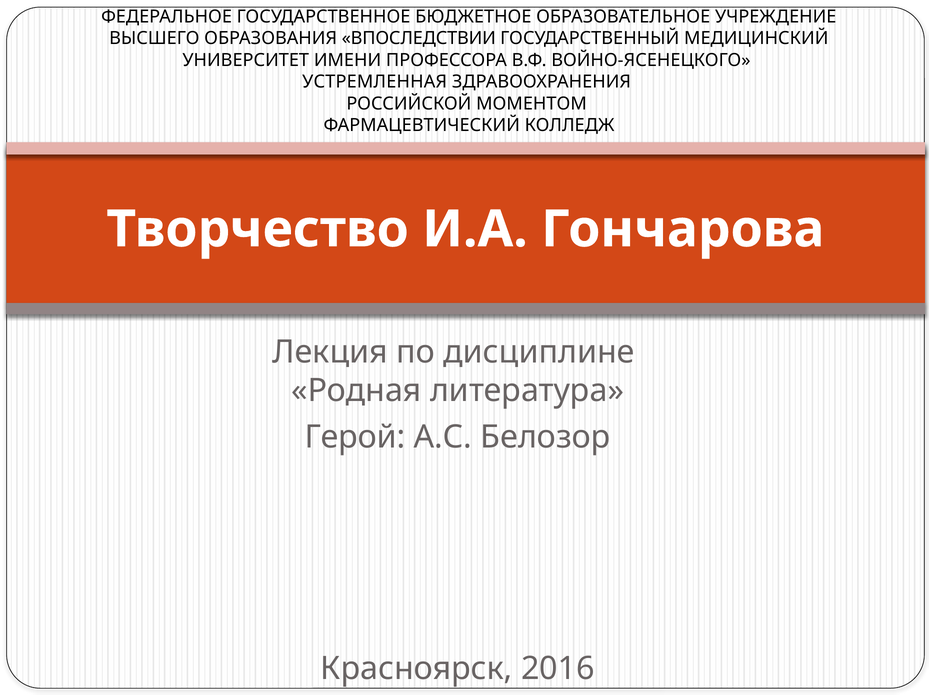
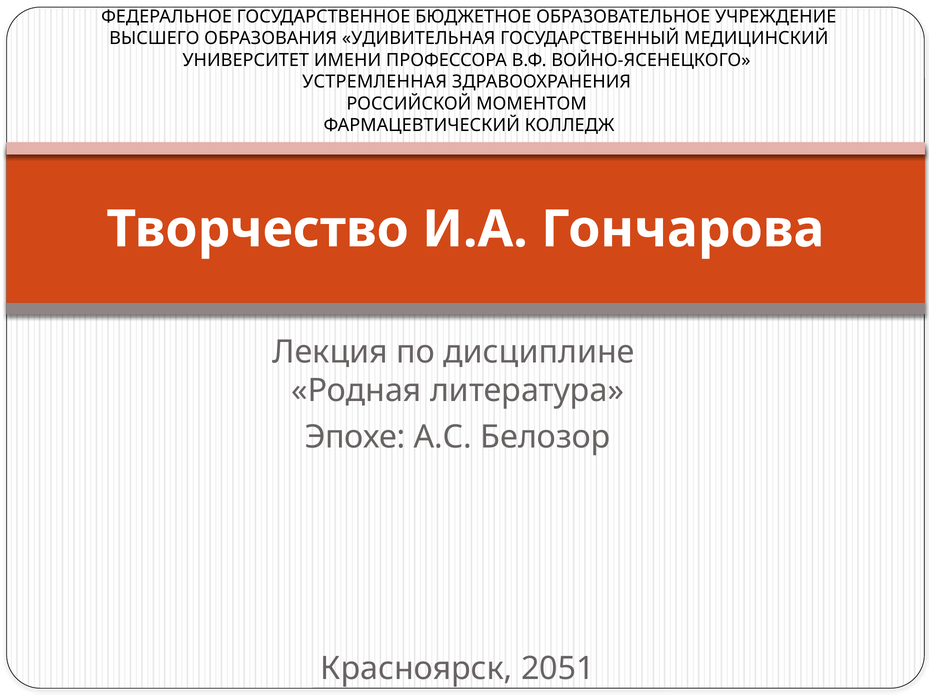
ВПОСЛЕДСТВИИ: ВПОСЛЕДСТВИИ -> УДИВИТЕЛЬНАЯ (419, 38)
Герой: Герой -> Эпохе (355, 437)
2016: 2016 -> 2051 (558, 669)
